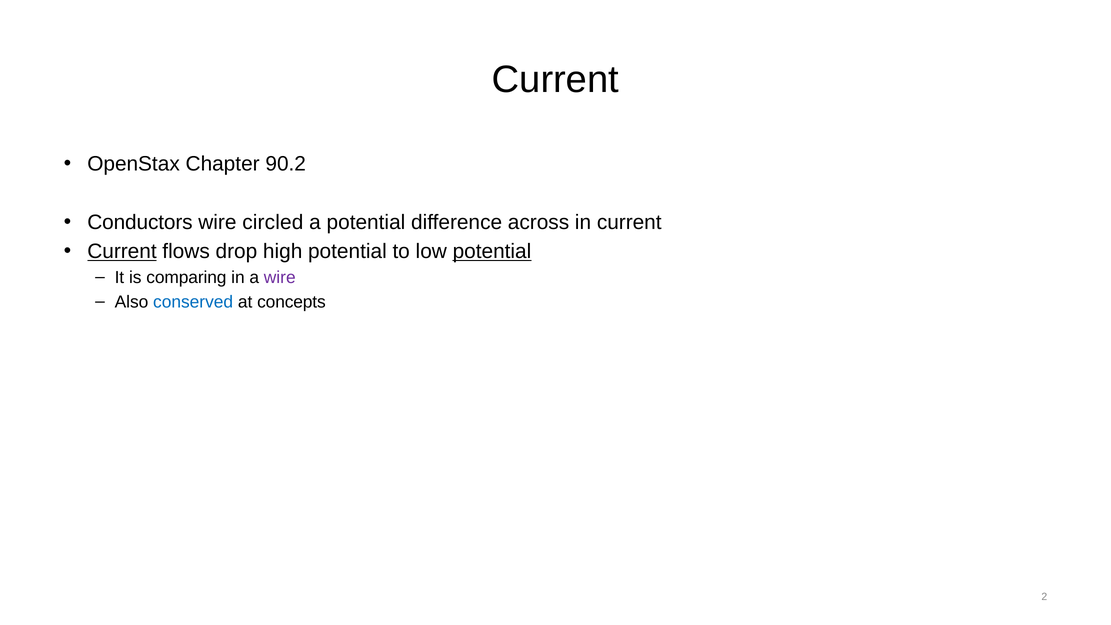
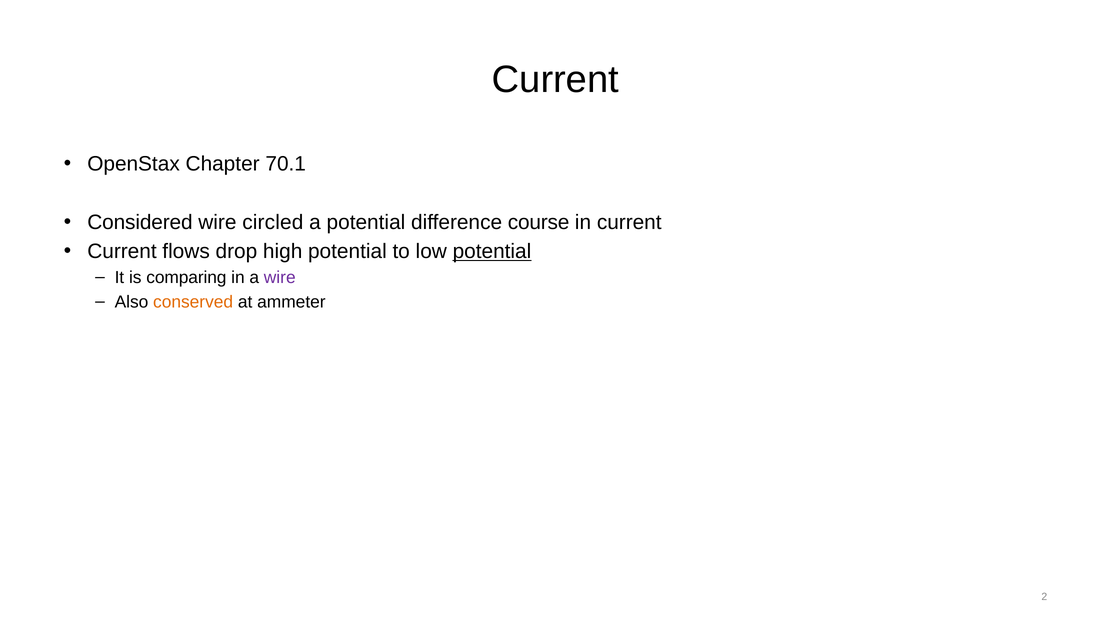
90.2: 90.2 -> 70.1 (286, 164)
Conductors: Conductors -> Considered (140, 222)
across: across -> course (539, 222)
Current underline: present -> none (122, 251)
conserved colour: blue -> orange (193, 302)
concepts: concepts -> ammeter (291, 302)
